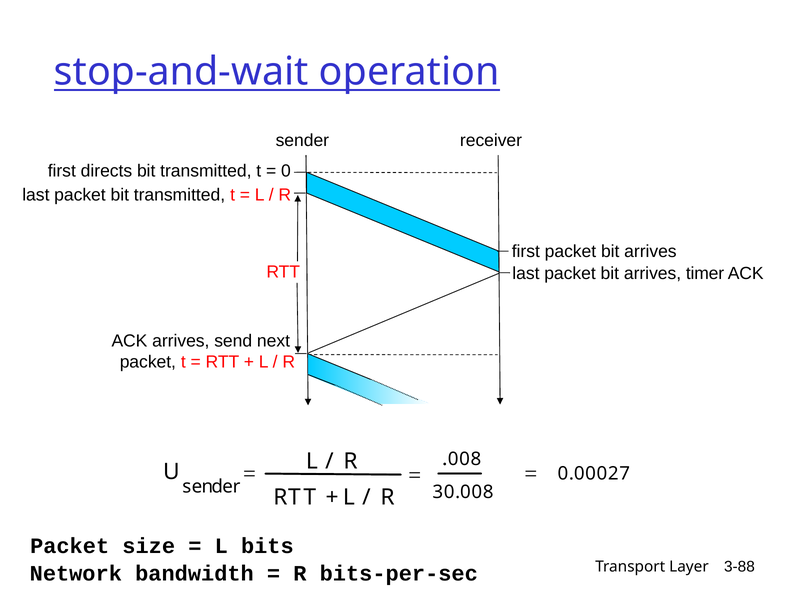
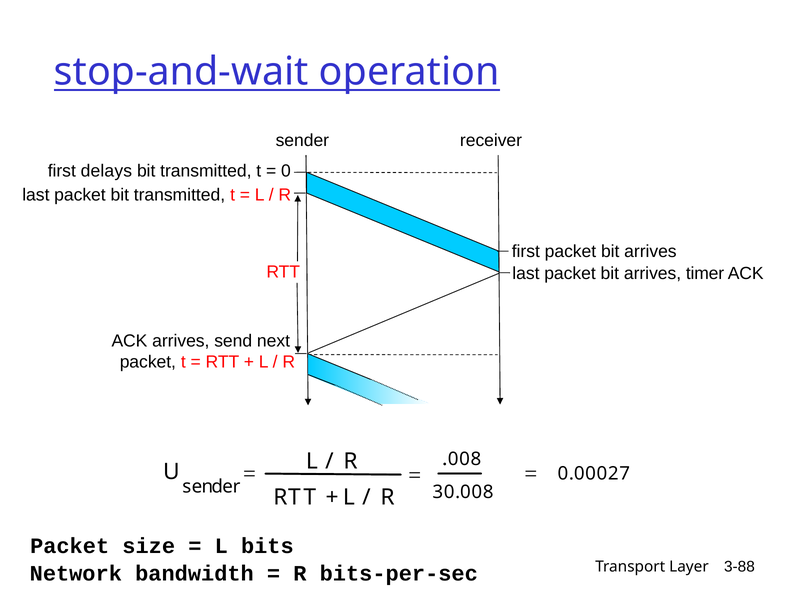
directs: directs -> delays (106, 171)
